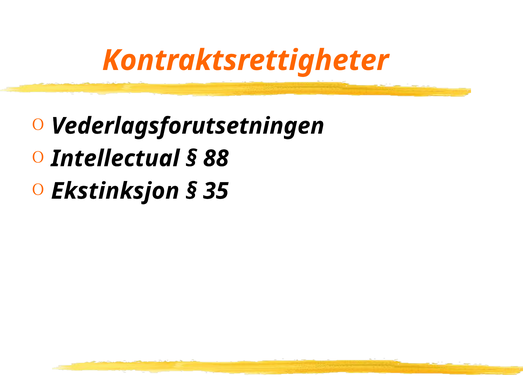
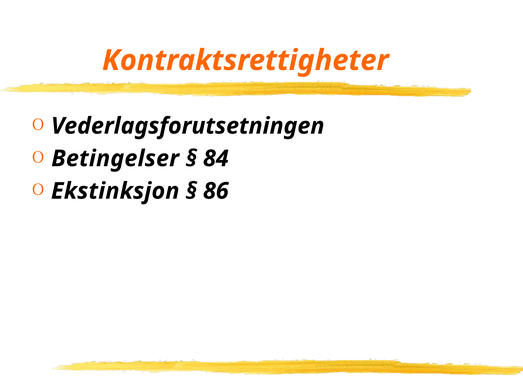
Intellectual: Intellectual -> Betingelser (115, 159)
88: 88 -> 84 (216, 159)
35: 35 -> 86 (216, 191)
